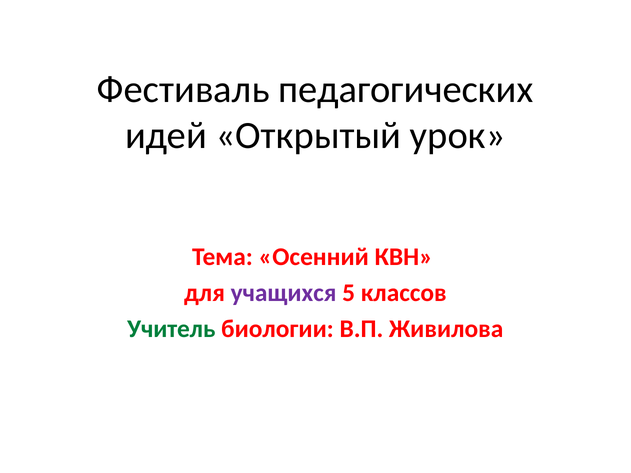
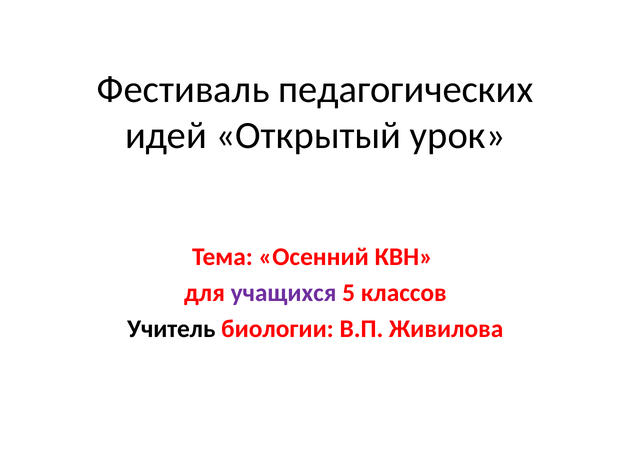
Учитель colour: green -> black (171, 329)
